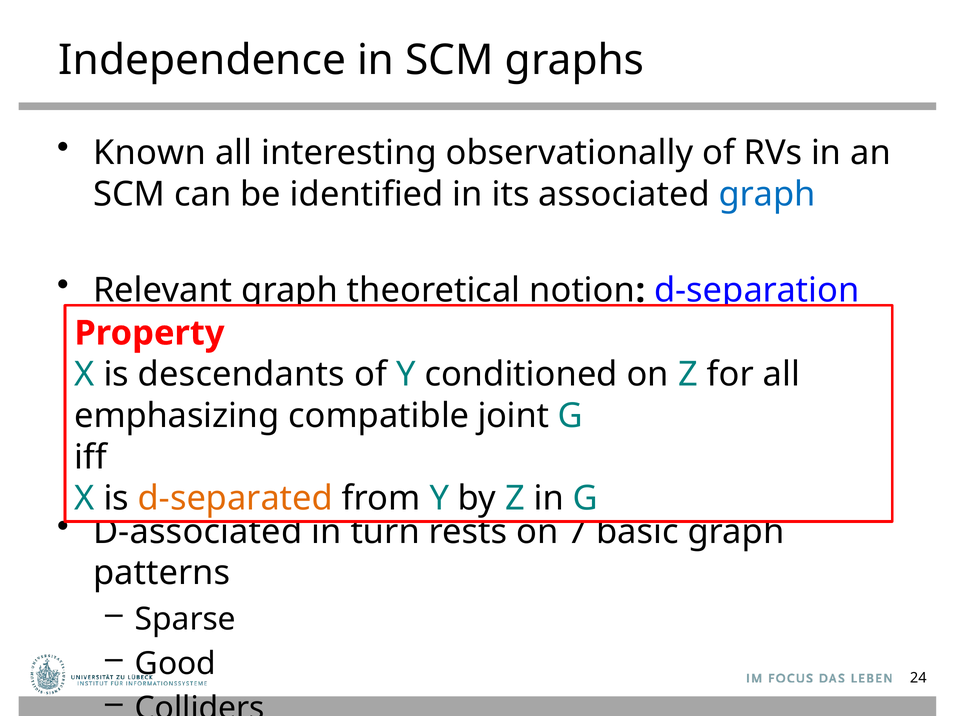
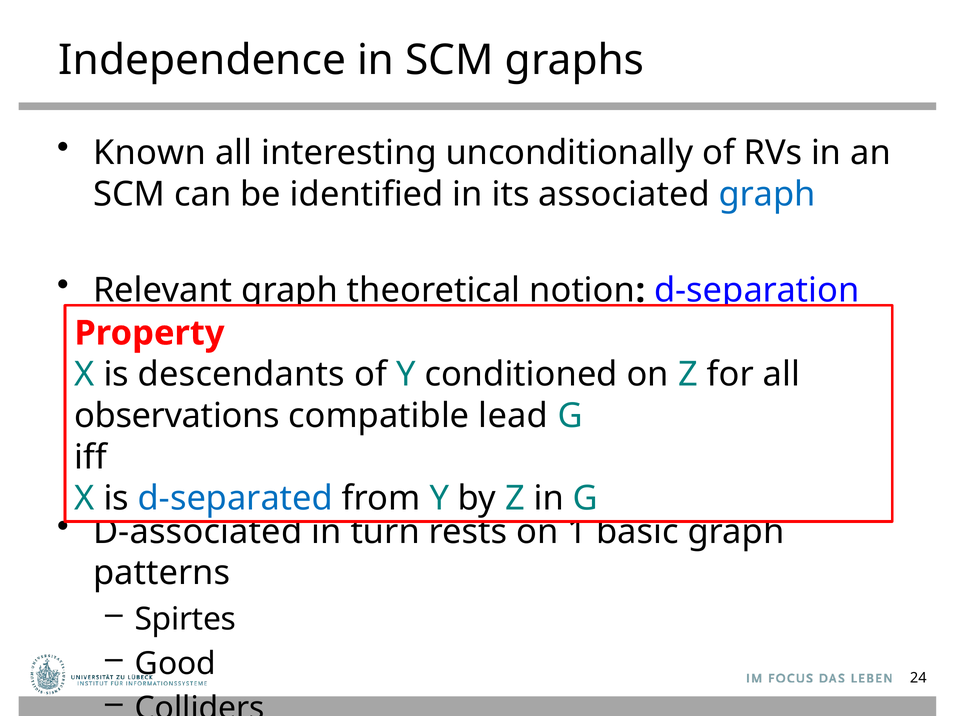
observationally: observationally -> unconditionally (570, 153)
emphasizing: emphasizing -> observations (177, 416)
joint: joint -> lead (513, 416)
d-separated colour: orange -> blue (235, 499)
7: 7 -> 1 (577, 532)
Sparse: Sparse -> Spirtes (185, 619)
